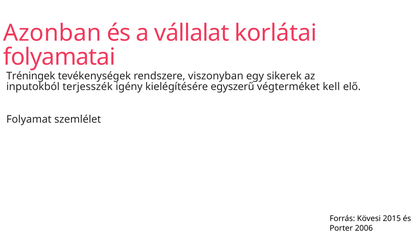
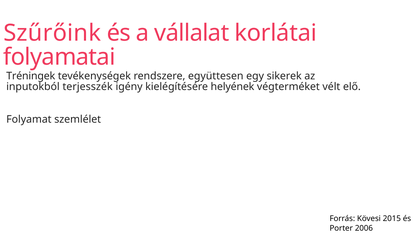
Azonban: Azonban -> Szűrőink (52, 33)
viszonyban: viszonyban -> együttesen (216, 76)
egyszerű: egyszerű -> helyének (233, 87)
kell: kell -> vélt (331, 87)
